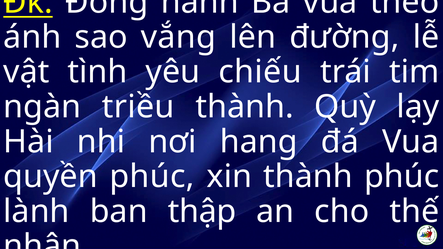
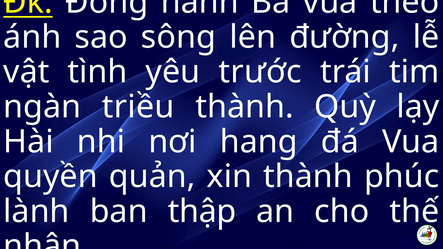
vắng: vắng -> sông (179, 37)
chiếu: chiếu -> trước (260, 72)
quyền phúc: phúc -> quản (152, 177)
